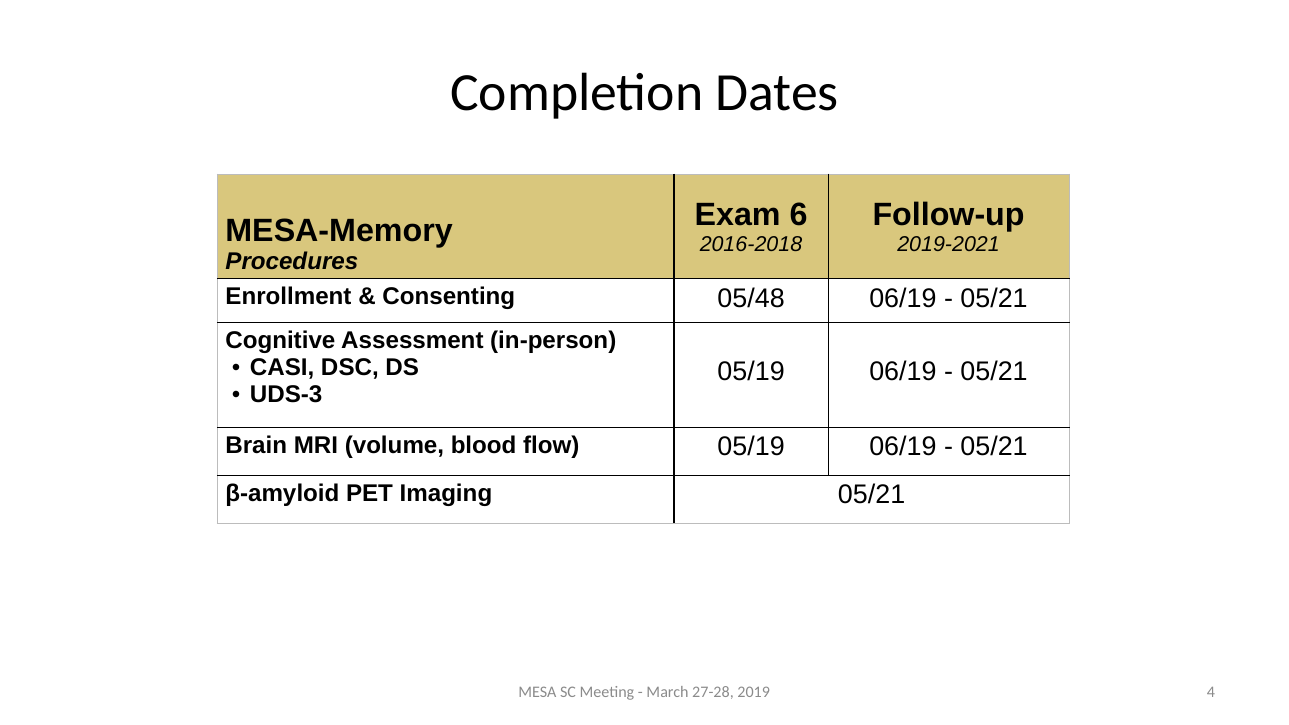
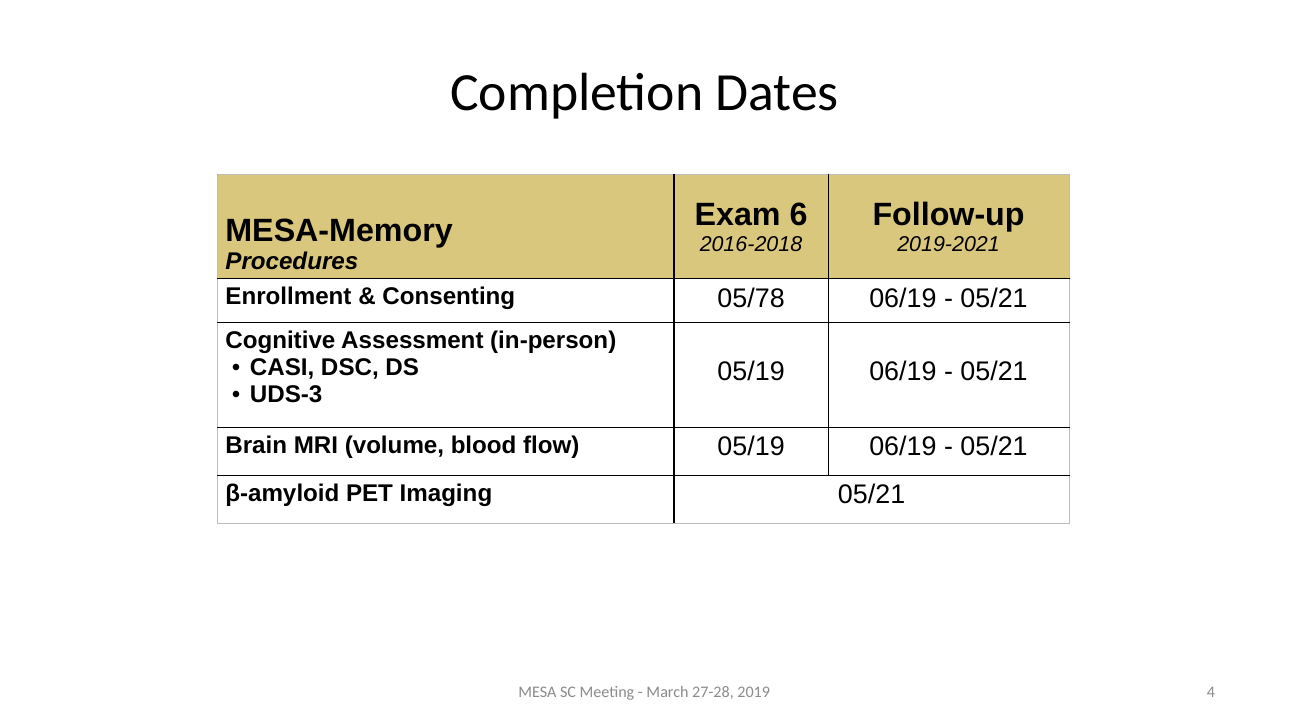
05/48: 05/48 -> 05/78 (751, 298)
